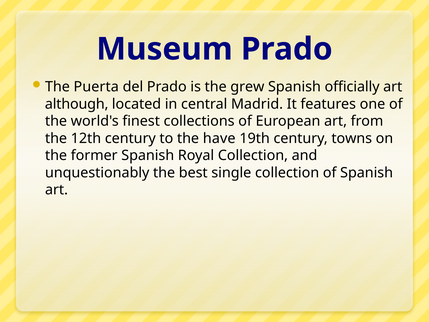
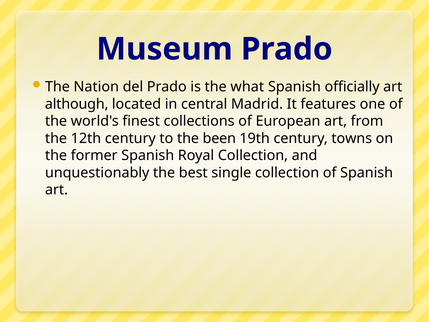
Puerta: Puerta -> Nation (96, 87)
grew: grew -> what (247, 87)
have: have -> been (219, 138)
